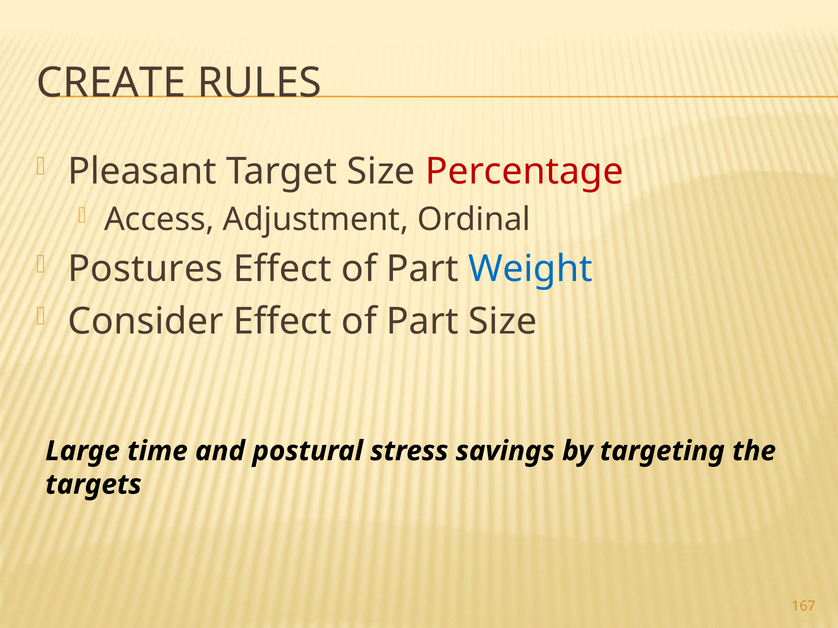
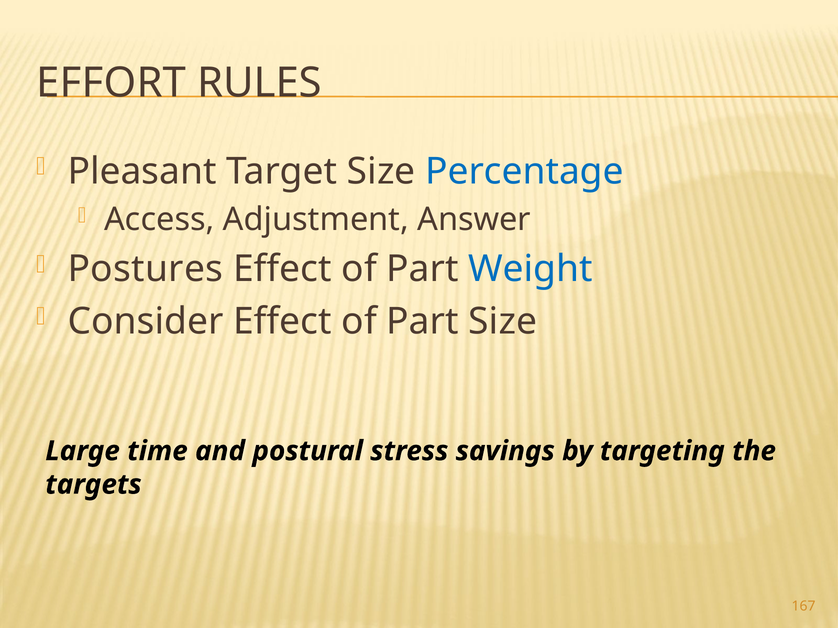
CREATE: CREATE -> EFFORT (111, 83)
Percentage colour: red -> blue (524, 172)
Ordinal: Ordinal -> Answer (474, 220)
